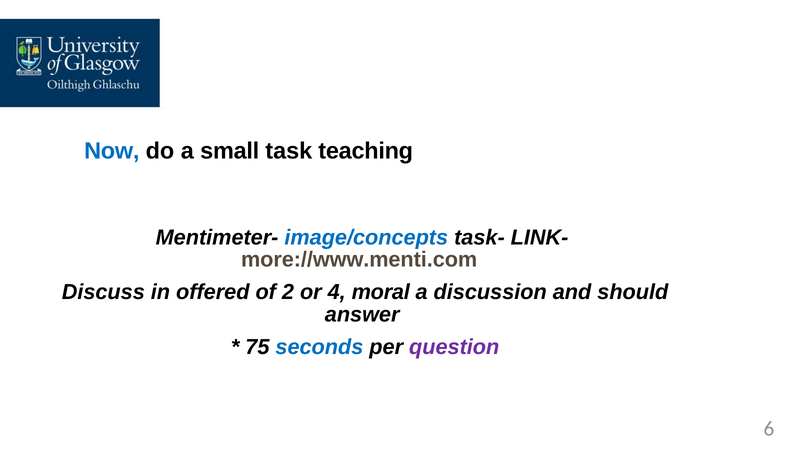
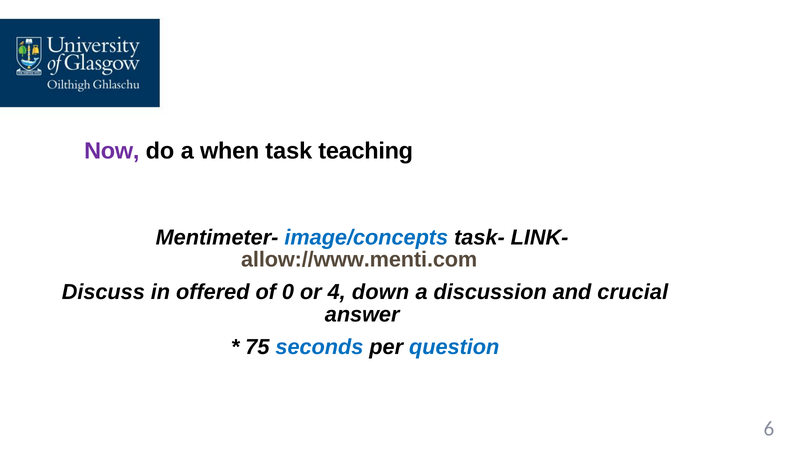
Now colour: blue -> purple (112, 151)
small: small -> when (230, 151)
more://www.menti.com: more://www.menti.com -> allow://www.menti.com (359, 259)
2: 2 -> 0 (288, 292)
moral: moral -> down (381, 292)
should: should -> crucial (633, 292)
question colour: purple -> blue (454, 347)
